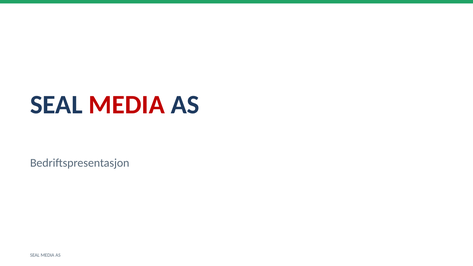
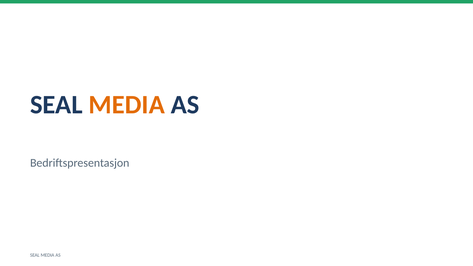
MEDIA colour: red -> orange (127, 105)
